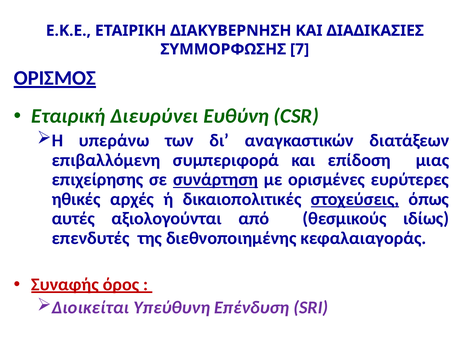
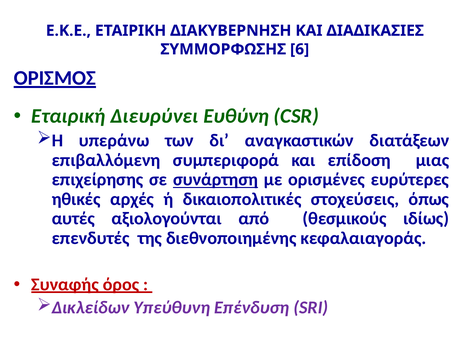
7: 7 -> 6 (300, 49)
στοχεύσεις underline: present -> none (355, 199)
Διοικείται: Διοικείται -> Δικλείδων (91, 308)
